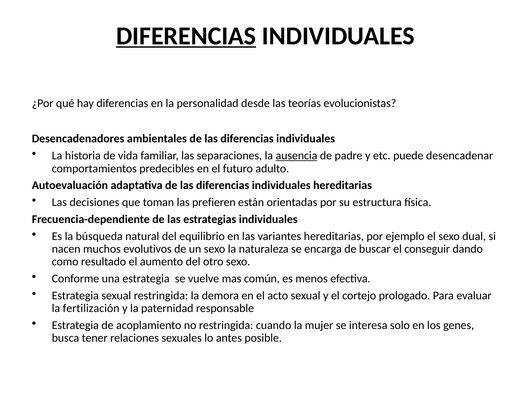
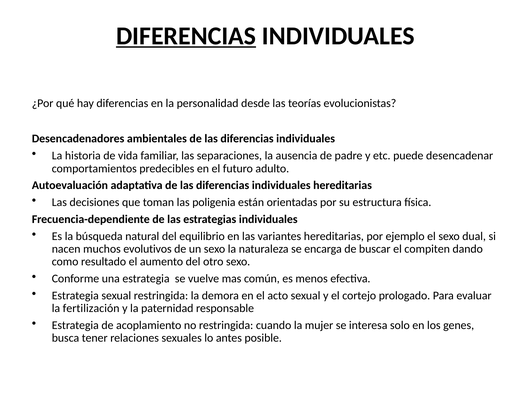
ausencia underline: present -> none (296, 156)
prefieren: prefieren -> poligenia (214, 203)
conseguir: conseguir -> compiten (427, 249)
